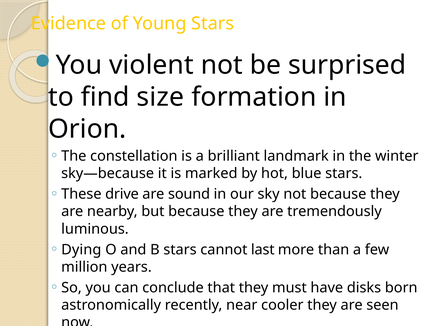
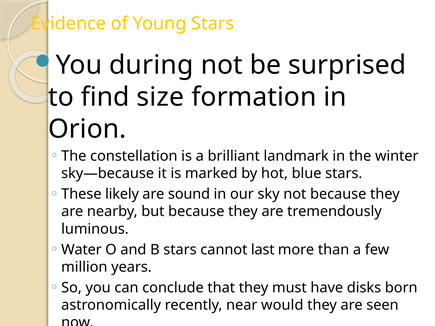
violent: violent -> during (151, 65)
drive: drive -> likely (122, 194)
Dying: Dying -> Water (81, 250)
cooler: cooler -> would (282, 305)
